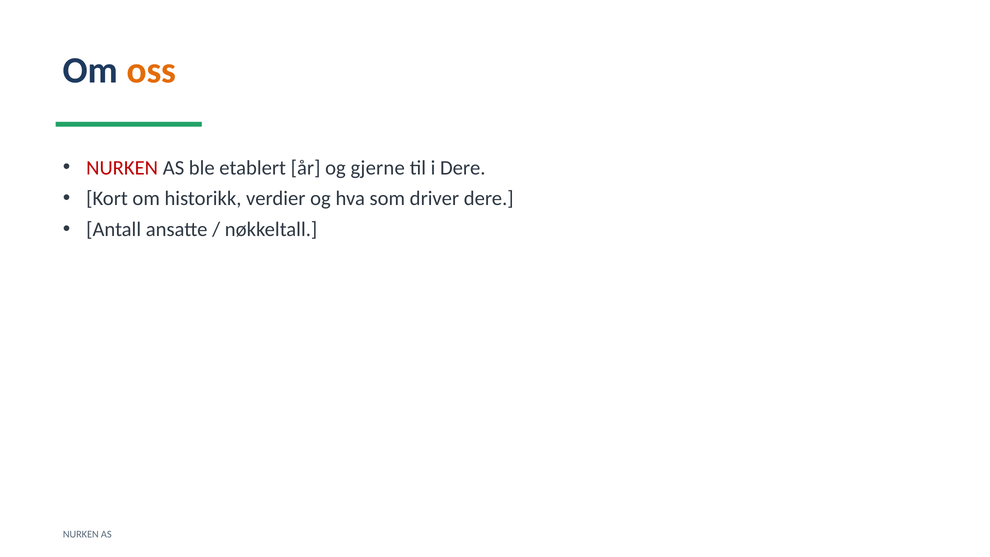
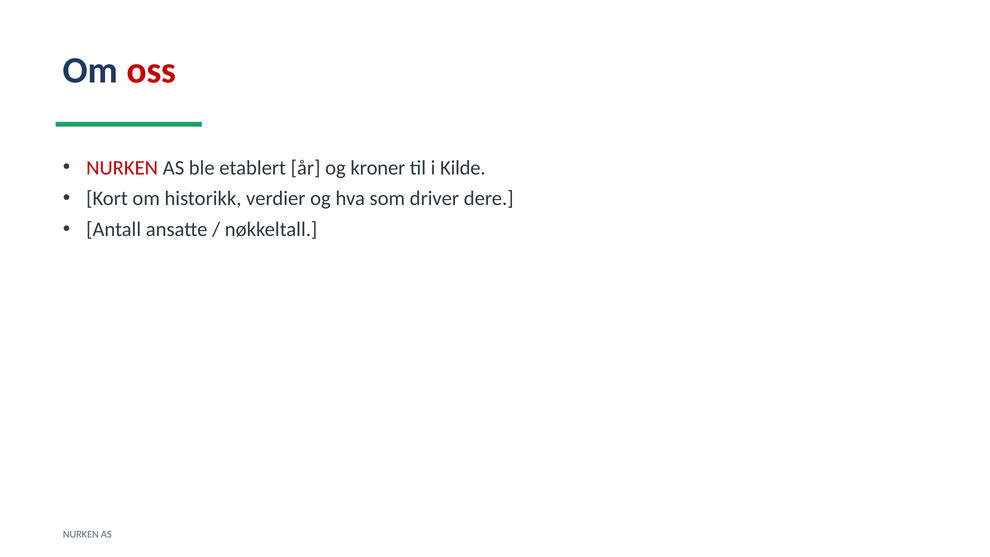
oss colour: orange -> red (151, 71)
gjerne: gjerne -> kroner (378, 168)
i Dere: Dere -> Kilde (463, 168)
